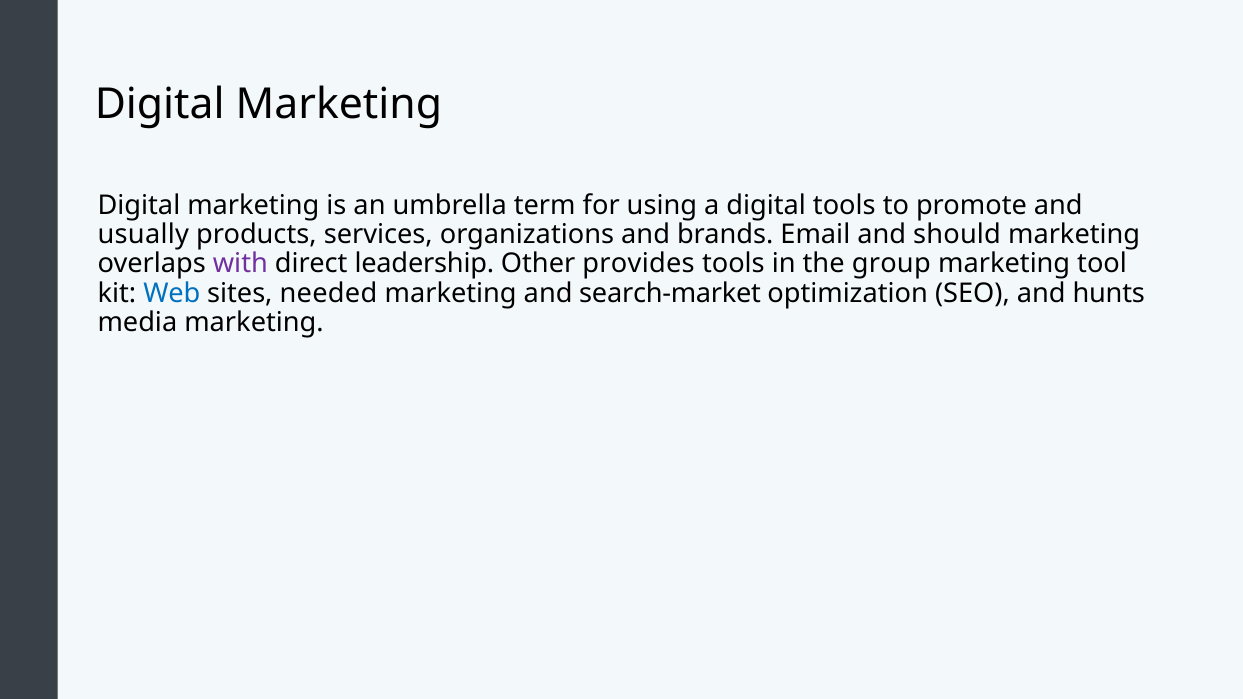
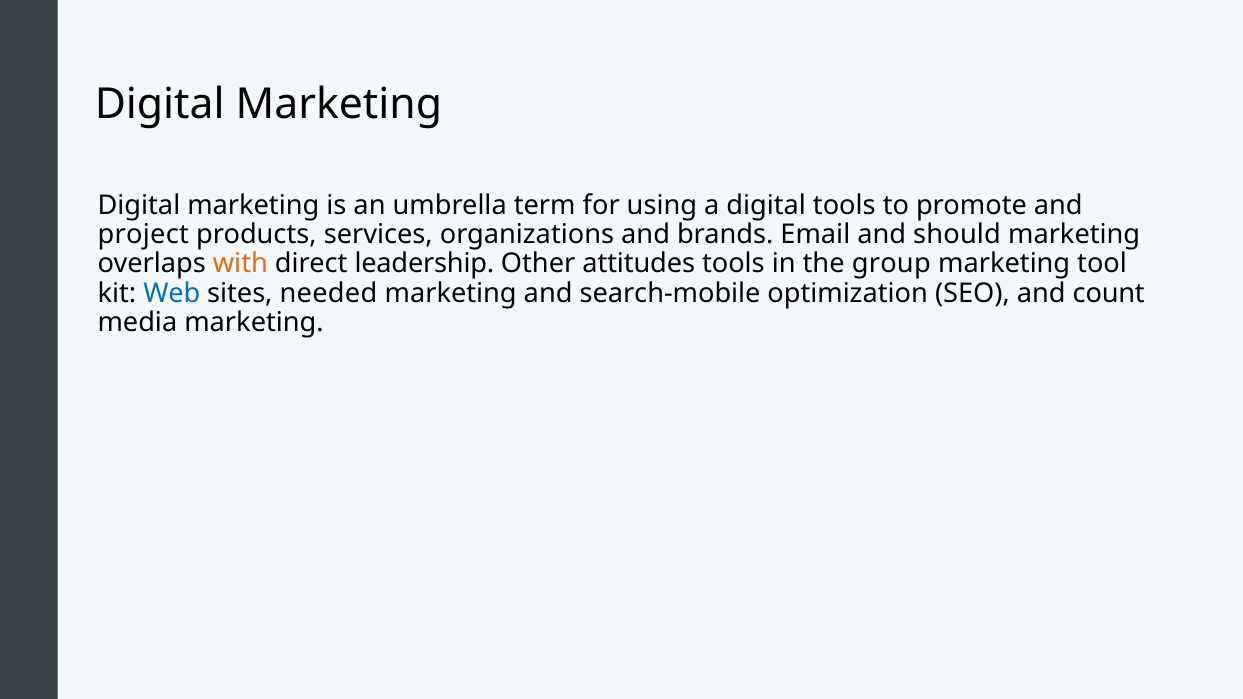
usually: usually -> project (143, 235)
with colour: purple -> orange (240, 264)
provides: provides -> attitudes (639, 264)
search-market: search-market -> search-mobile (670, 293)
hunts: hunts -> count (1109, 293)
